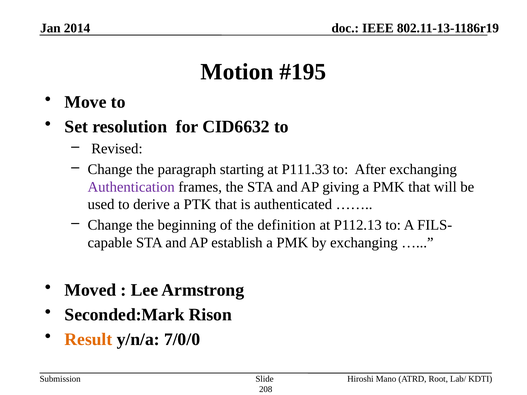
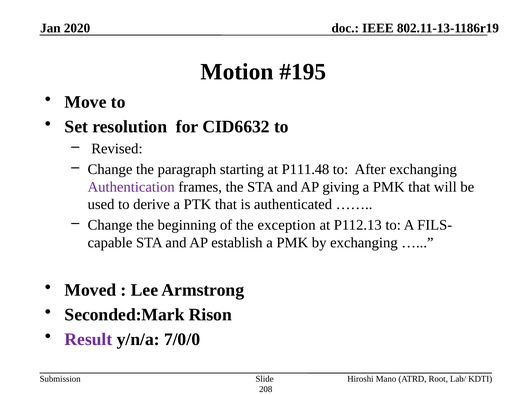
2014: 2014 -> 2020 (77, 28)
P111.33: P111.33 -> P111.48 (306, 169)
definition: definition -> exception (287, 225)
Result colour: orange -> purple (88, 340)
